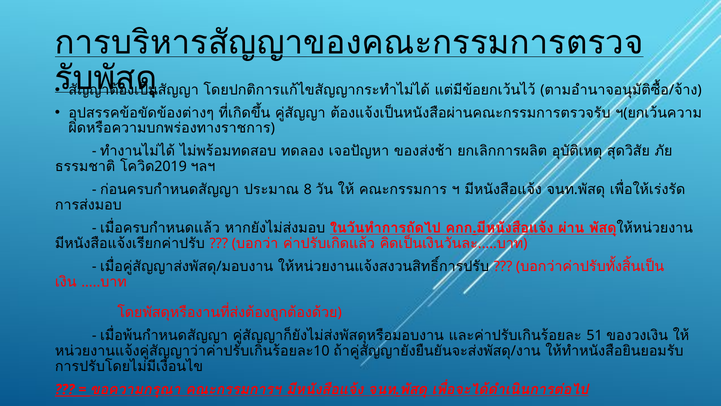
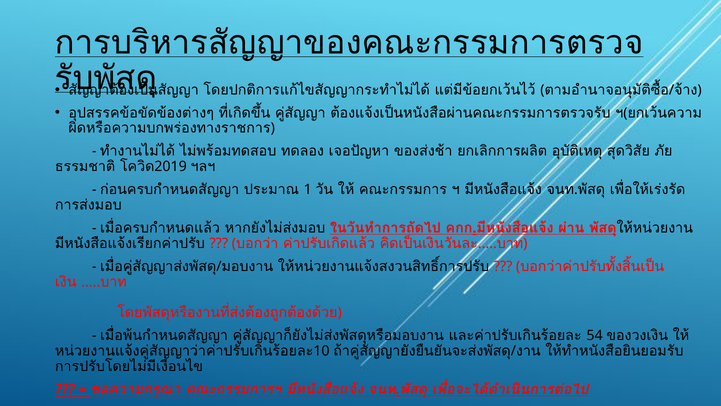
8: 8 -> 1 (308, 189)
51: 51 -> 54 (595, 335)
